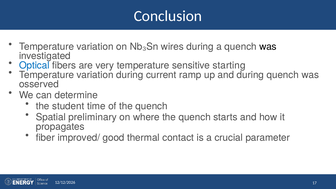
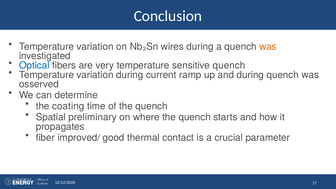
was colour: black -> orange (268, 47)
sensitive starting: starting -> quench (229, 65)
student: student -> coating (68, 106)
